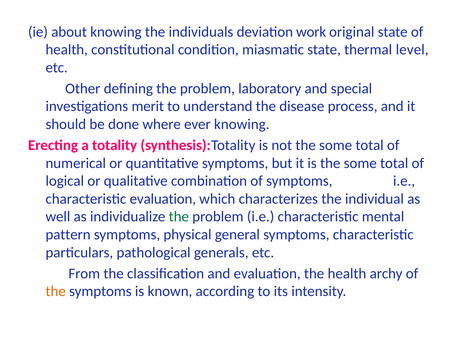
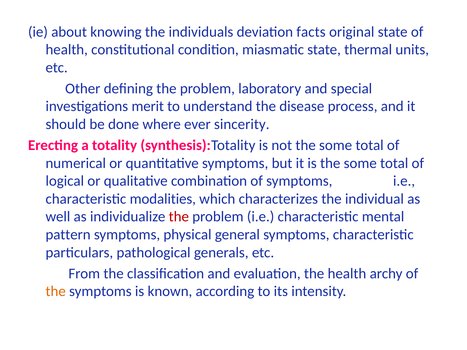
work: work -> facts (311, 32)
level: level -> units (412, 50)
ever knowing: knowing -> sincerity (242, 124)
characteristic evaluation: evaluation -> modalities (163, 199)
the colour: green -> red (179, 217)
